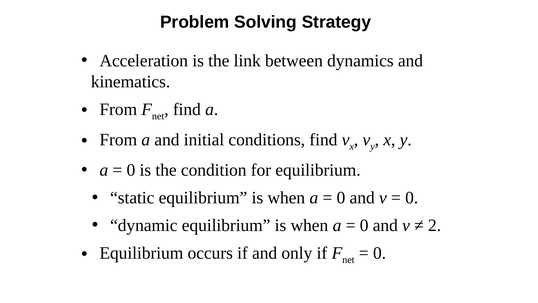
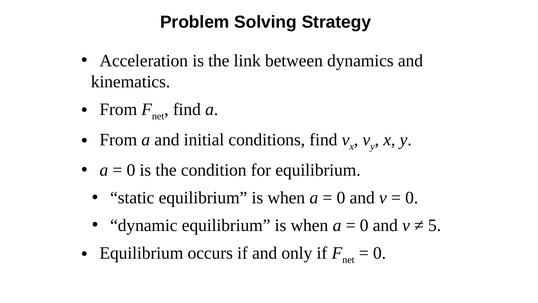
2: 2 -> 5 (435, 225)
